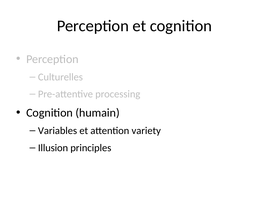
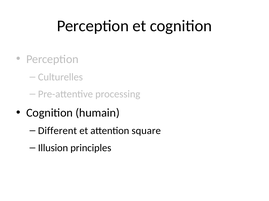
Variables: Variables -> Different (57, 131)
variety: variety -> square (146, 131)
